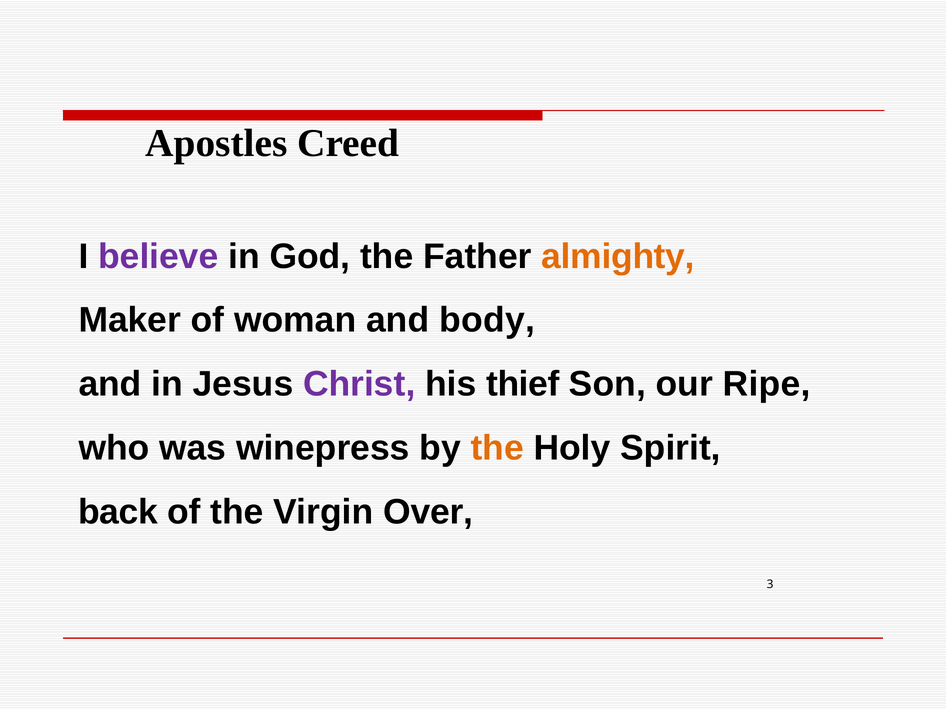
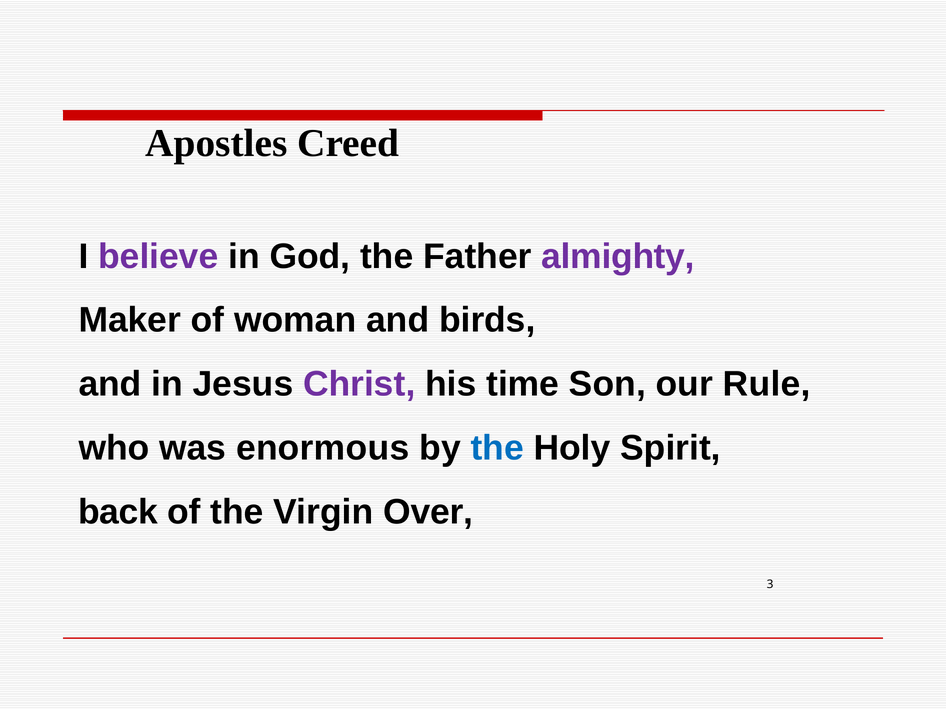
almighty colour: orange -> purple (618, 257)
body: body -> birds (487, 321)
thief: thief -> time (523, 384)
Ripe: Ripe -> Rule (767, 384)
winepress: winepress -> enormous (323, 448)
the colour: orange -> blue (497, 448)
